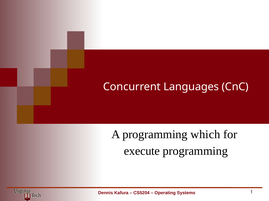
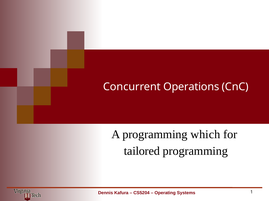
Languages: Languages -> Operations (191, 87)
execute: execute -> tailored (142, 152)
